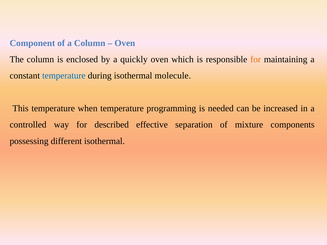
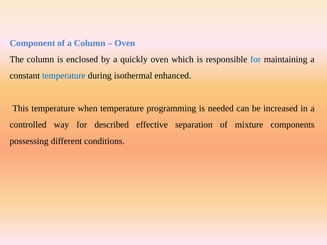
for colour: orange -> blue (256, 59)
molecule: molecule -> enhanced (173, 76)
different isothermal: isothermal -> conditions (104, 141)
